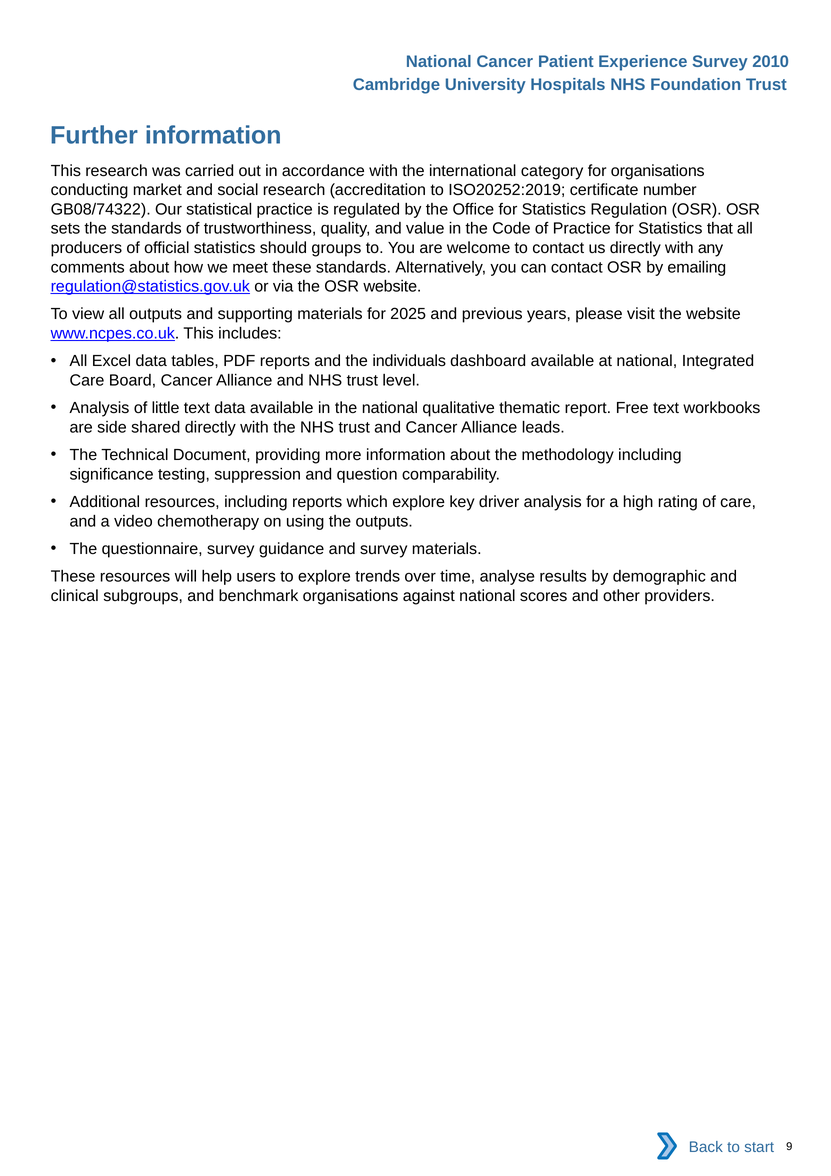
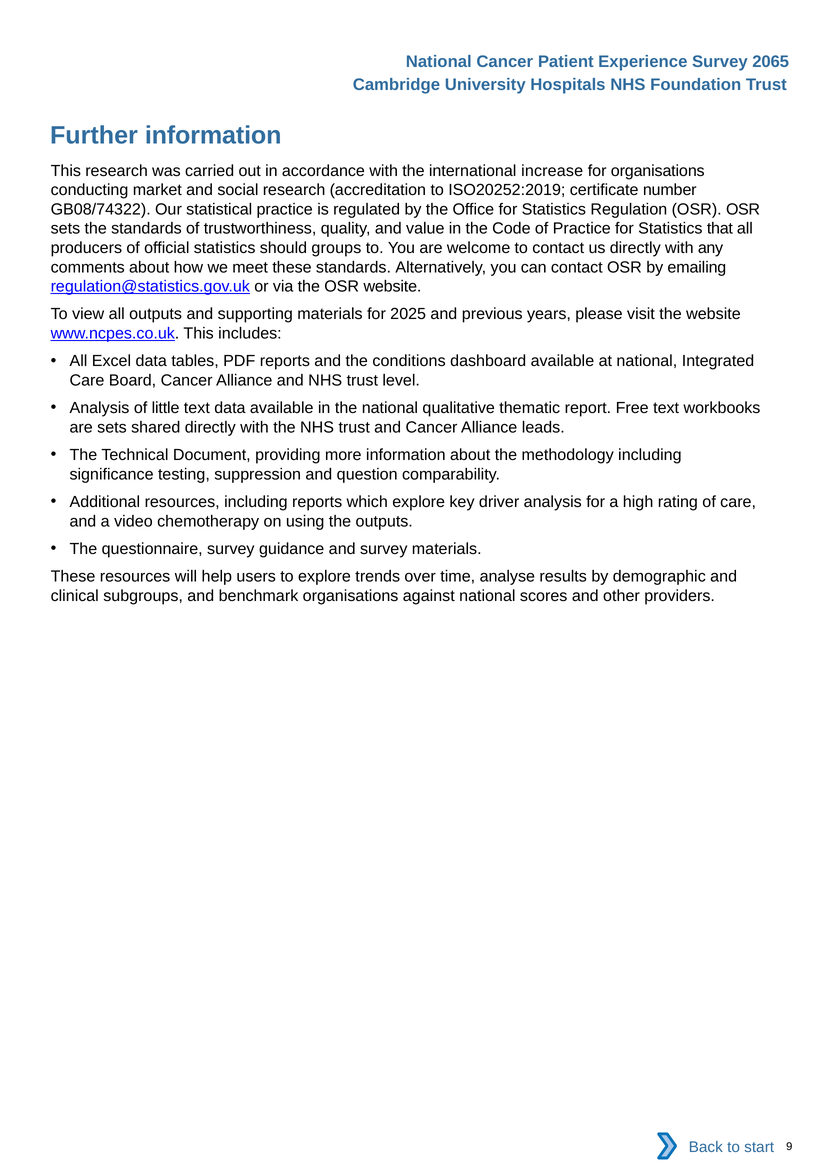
2010: 2010 -> 2065 (771, 62)
category: category -> increase (552, 171)
individuals: individuals -> conditions (409, 361)
are side: side -> sets (112, 427)
